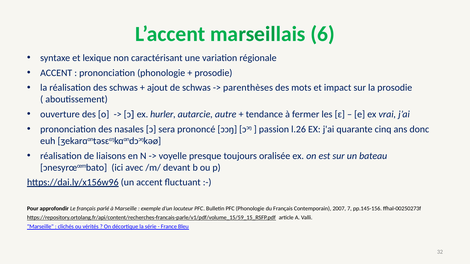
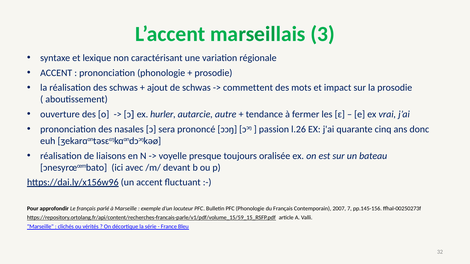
6: 6 -> 3 (323, 34)
parenthèses: parenthèses -> commettent (248, 88)
